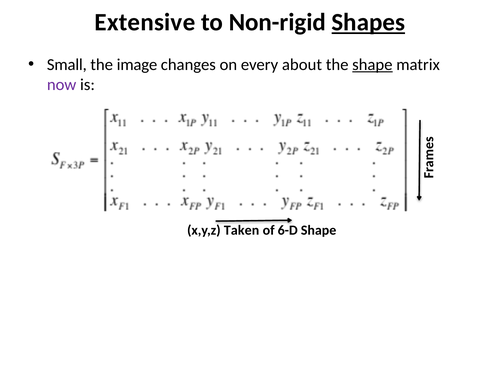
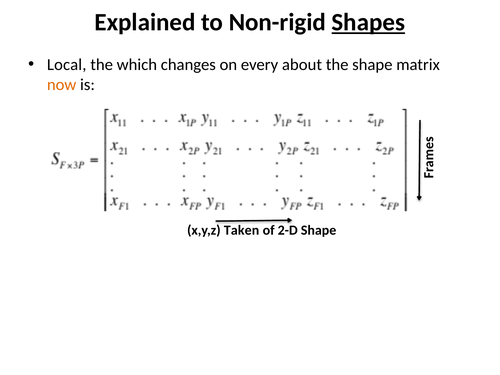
Extensive: Extensive -> Explained (145, 22)
Small: Small -> Local (67, 65)
image: image -> which (137, 65)
shape underline: present -> none (372, 65)
now colour: purple -> orange (62, 85)
6-D: 6-D -> 2-D (288, 230)
